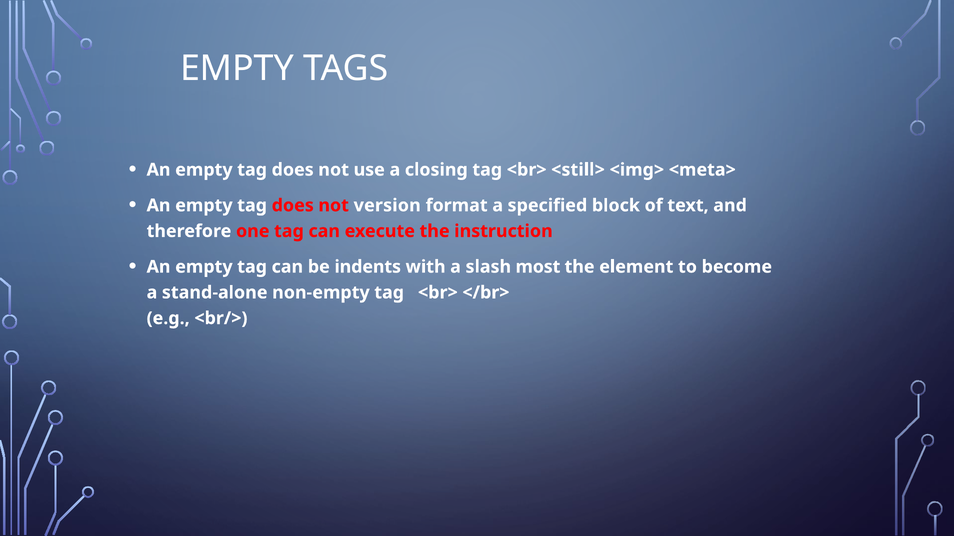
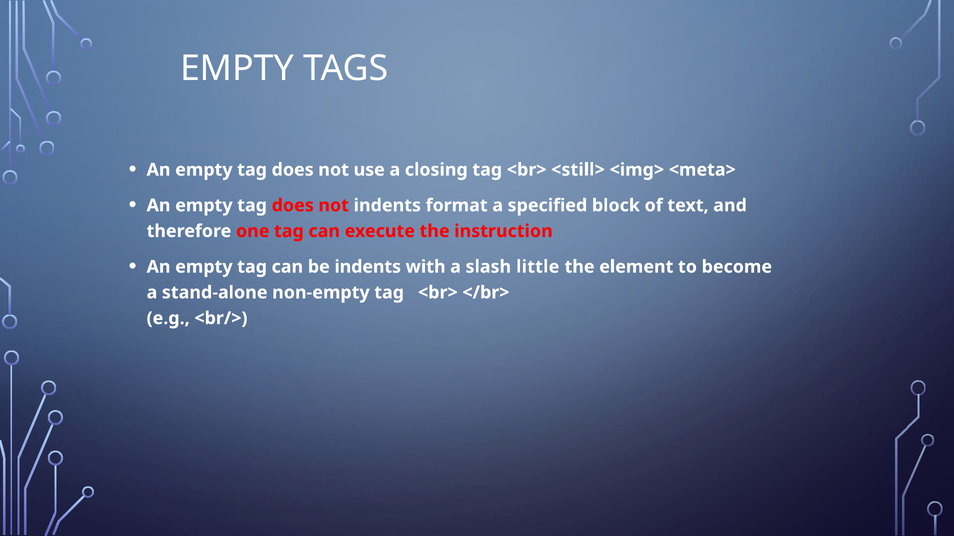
not version: version -> indents (387, 206)
most: most -> little (538, 267)
